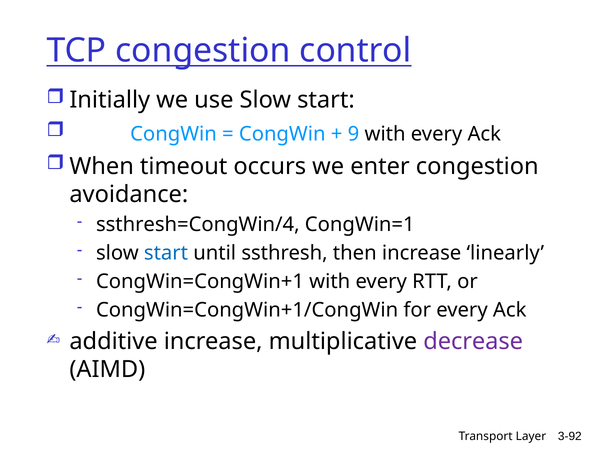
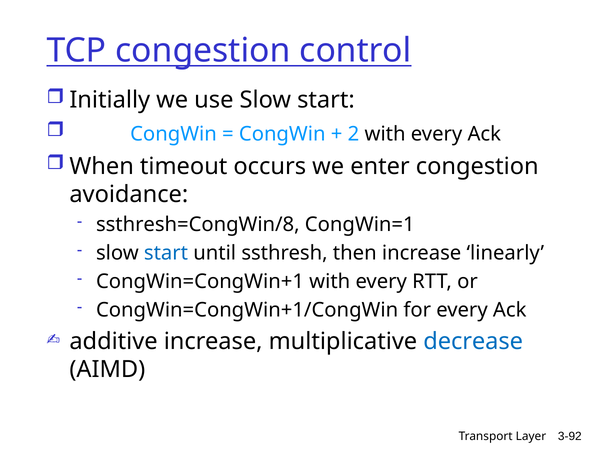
9: 9 -> 2 (354, 134)
ssthresh=CongWin/4: ssthresh=CongWin/4 -> ssthresh=CongWin/8 (198, 225)
decrease colour: purple -> blue (473, 341)
